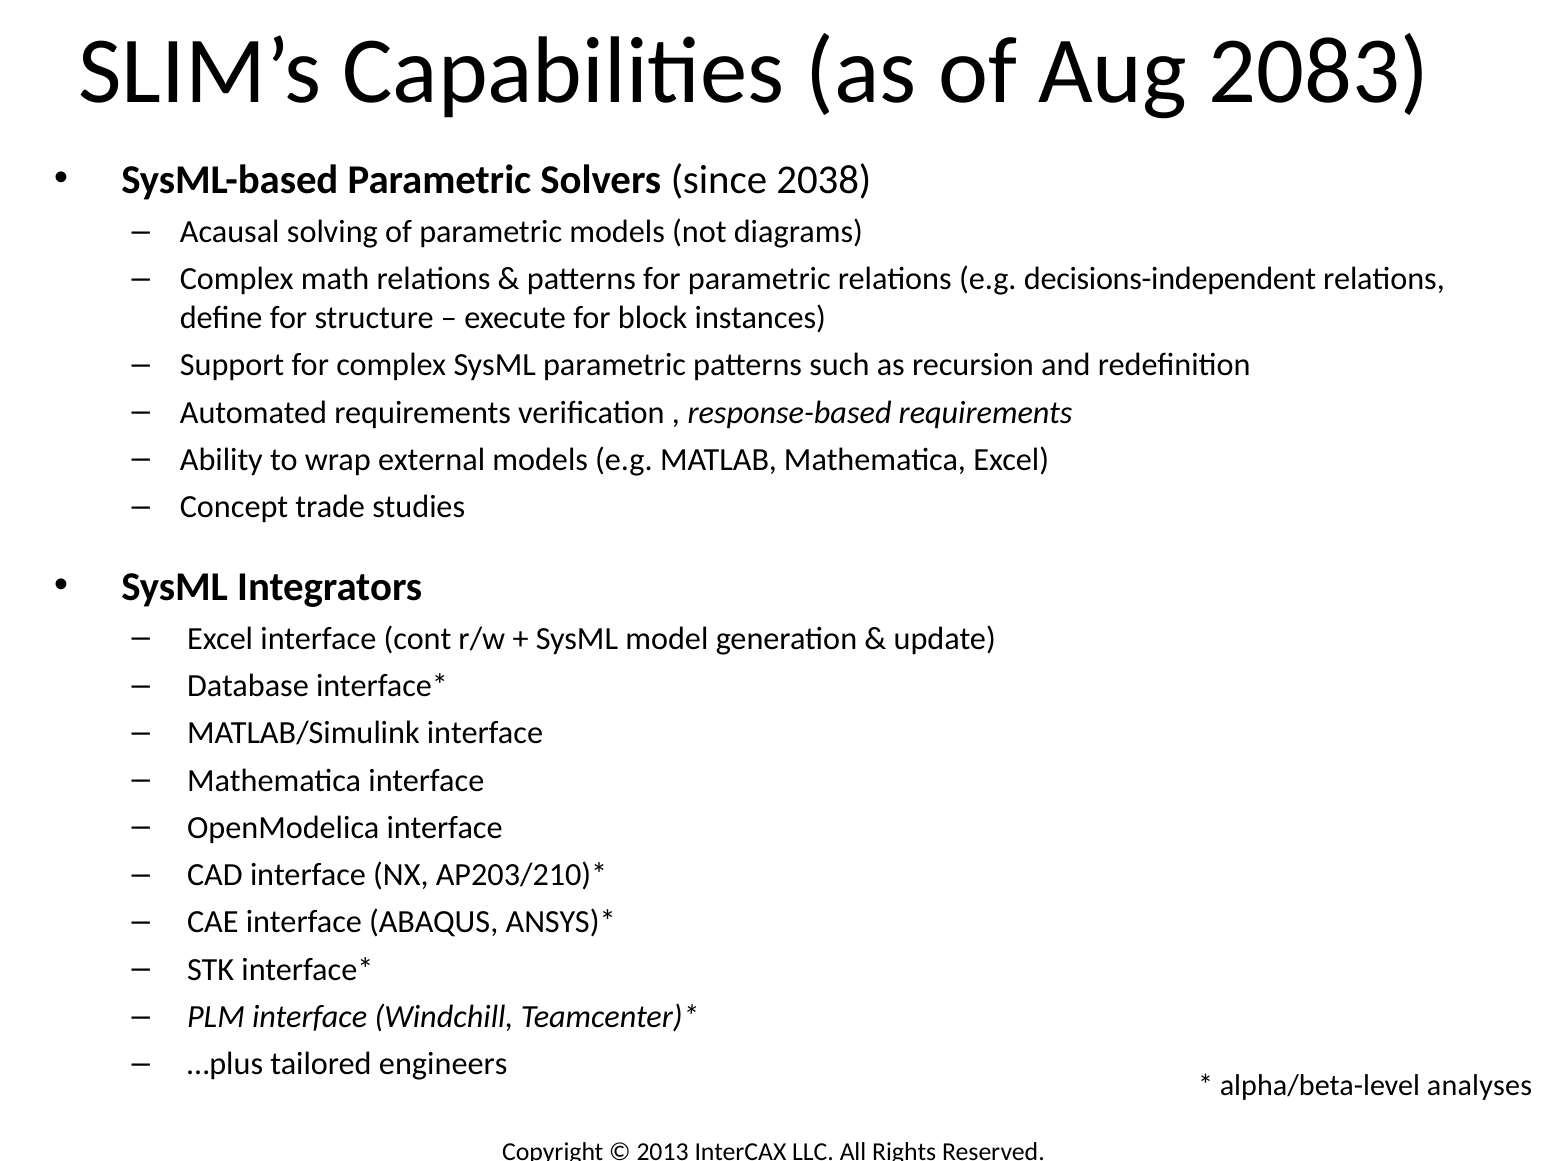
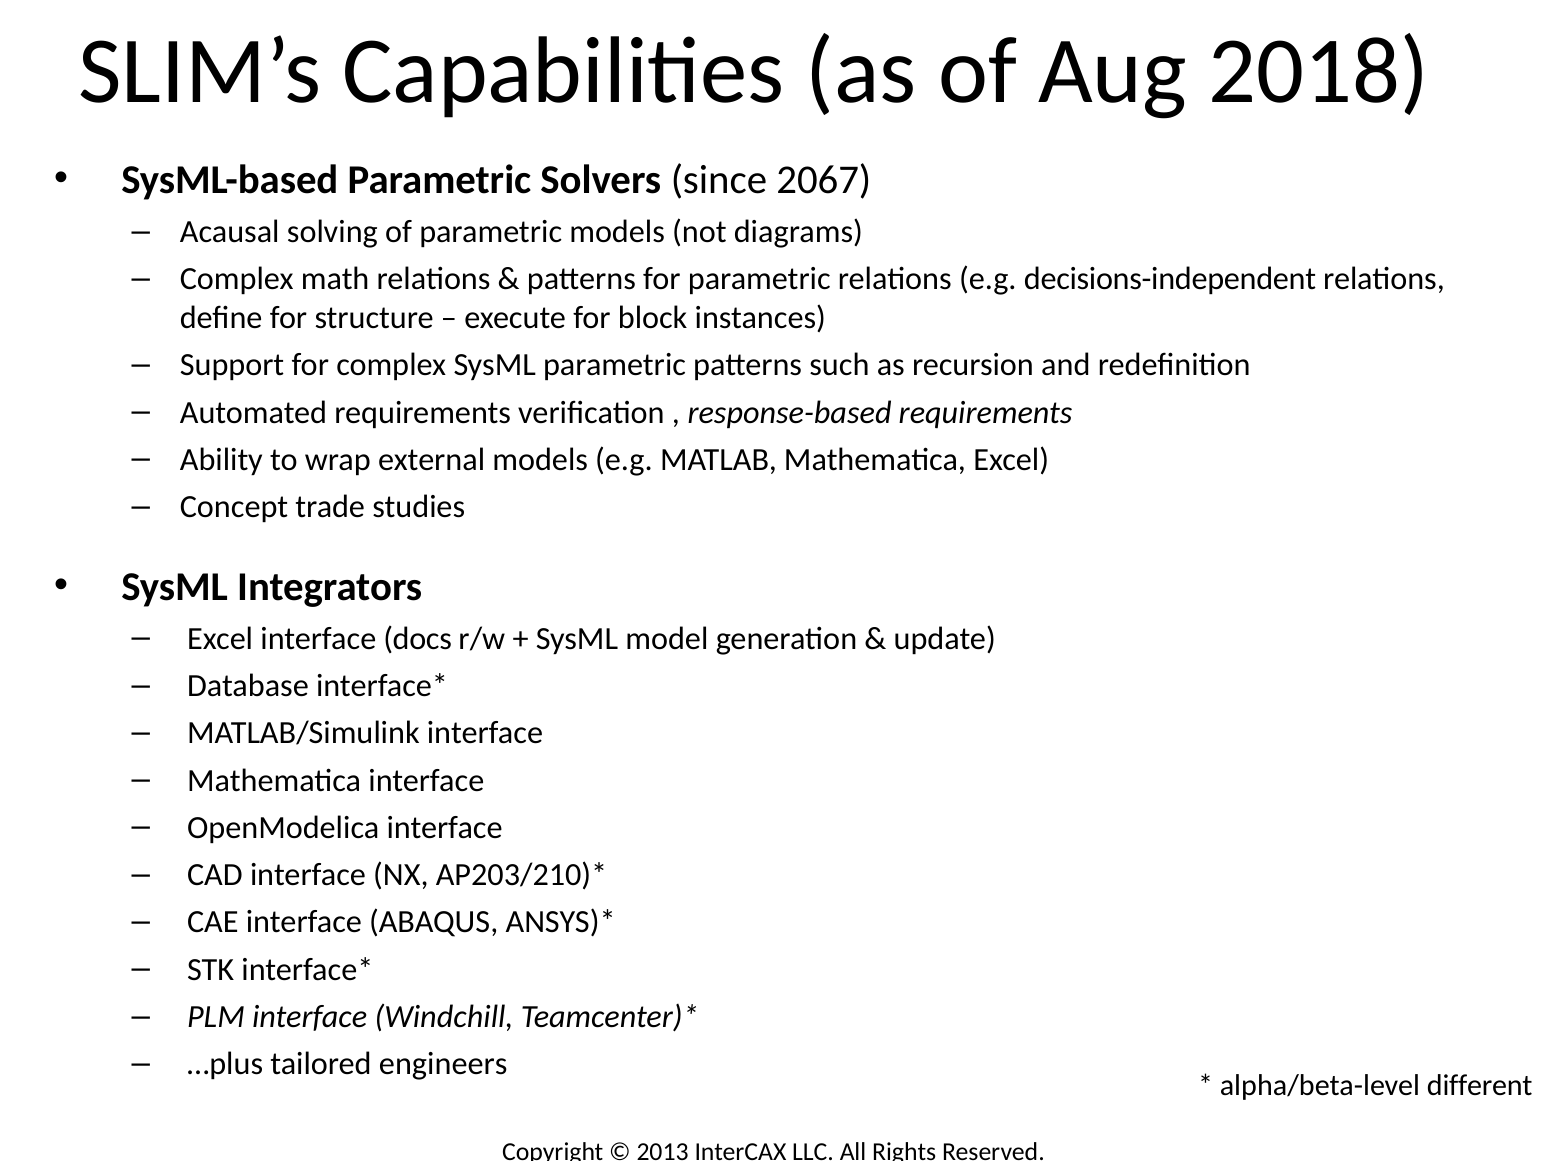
2083: 2083 -> 2018 (1319, 71)
2038: 2038 -> 2067 (824, 180)
cont: cont -> docs (418, 639)
analyses: analyses -> different (1480, 1086)
